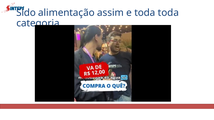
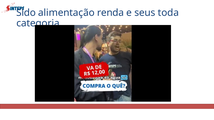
assim: assim -> renda (111, 13)
e toda: toda -> seus (145, 13)
